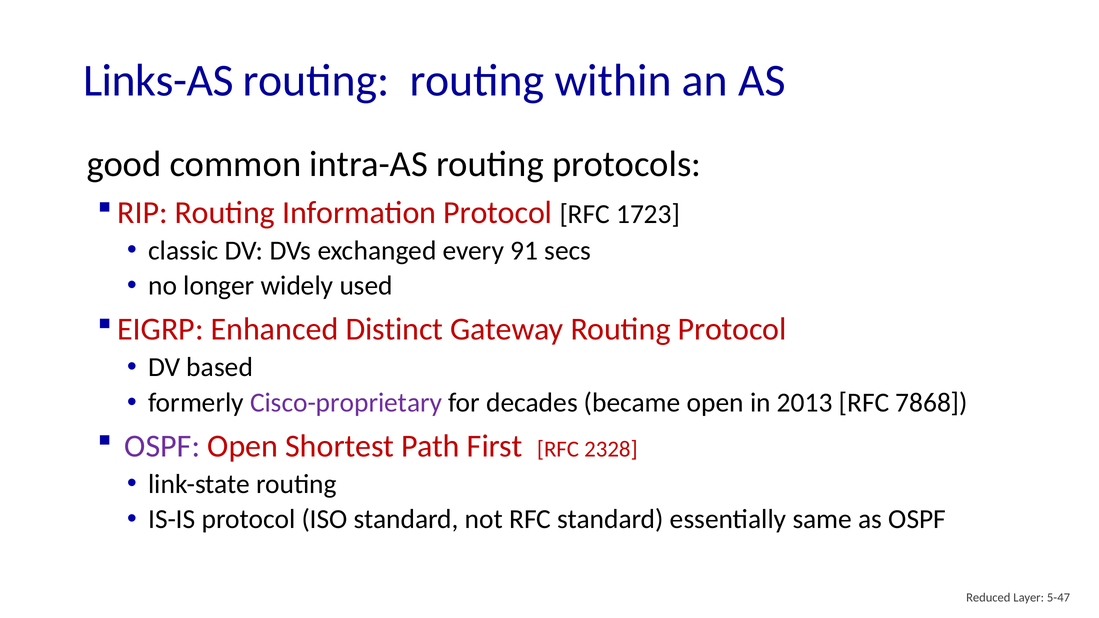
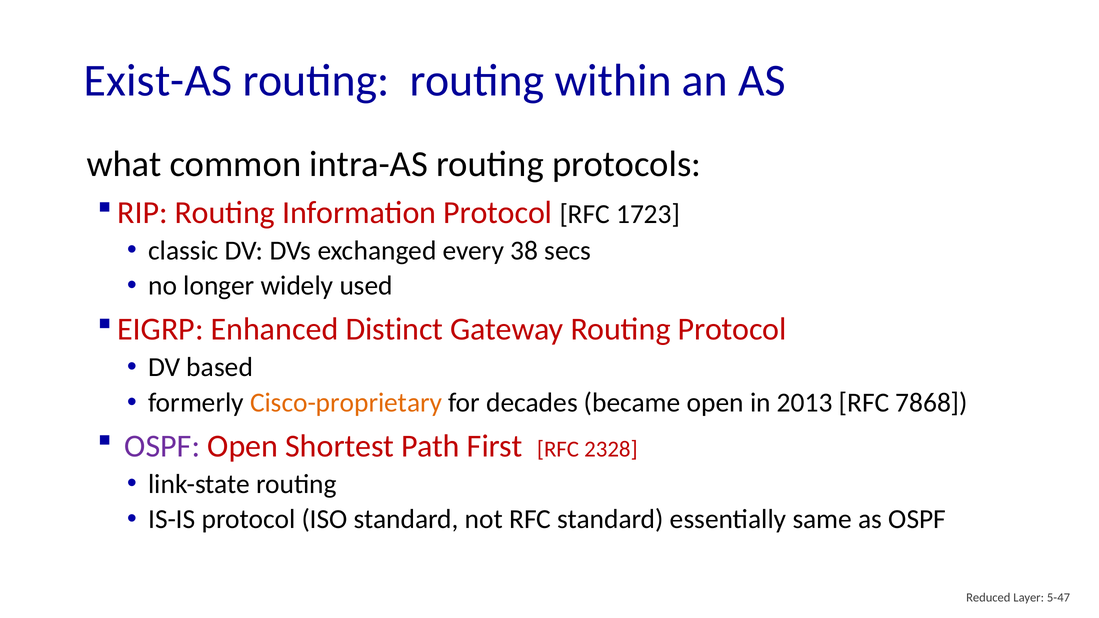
Links-AS: Links-AS -> Exist-AS (158, 81)
good: good -> what (124, 164)
91: 91 -> 38 (524, 251)
Cisco-proprietary colour: purple -> orange (346, 403)
